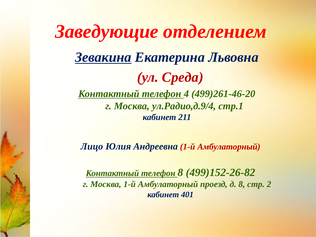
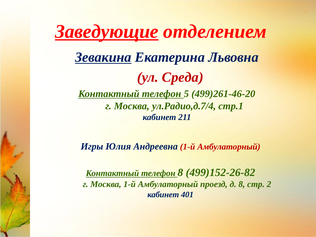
Заведующие underline: none -> present (107, 32)
4: 4 -> 5 (186, 94)
ул.Радио,д.9/4: ул.Радио,д.9/4 -> ул.Радио,д.7/4 (184, 106)
Лицо: Лицо -> Игры (92, 146)
